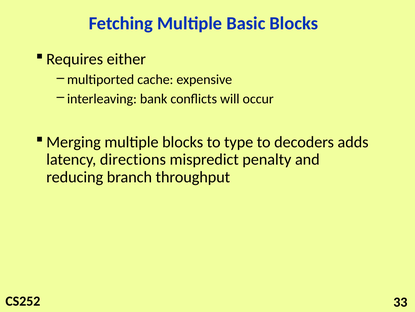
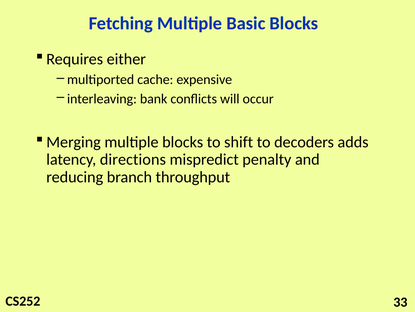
type: type -> shift (239, 142)
